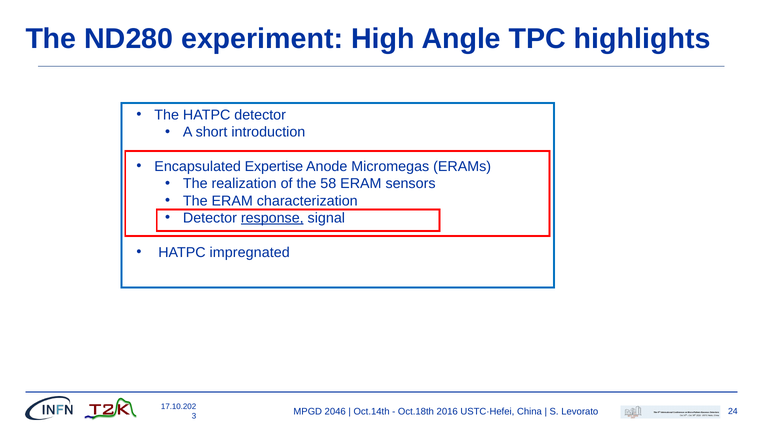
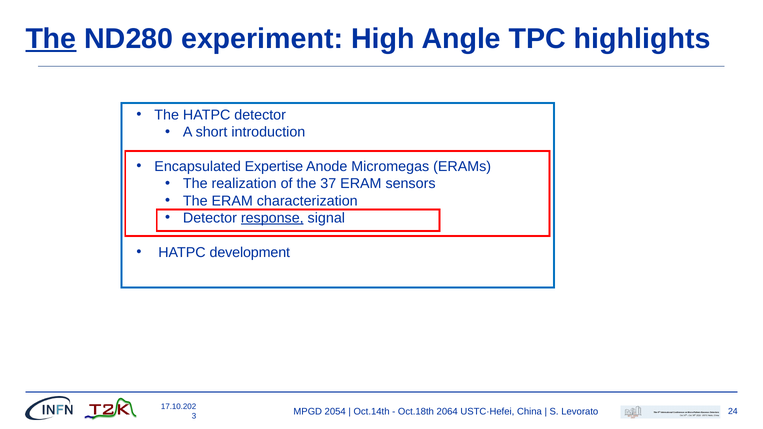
The underline: none -> present (51, 39)
58: 58 -> 37 (328, 184)
impregnated: impregnated -> development (250, 252)
2046: 2046 -> 2054 (335, 412)
2016: 2016 -> 2064 (447, 412)
